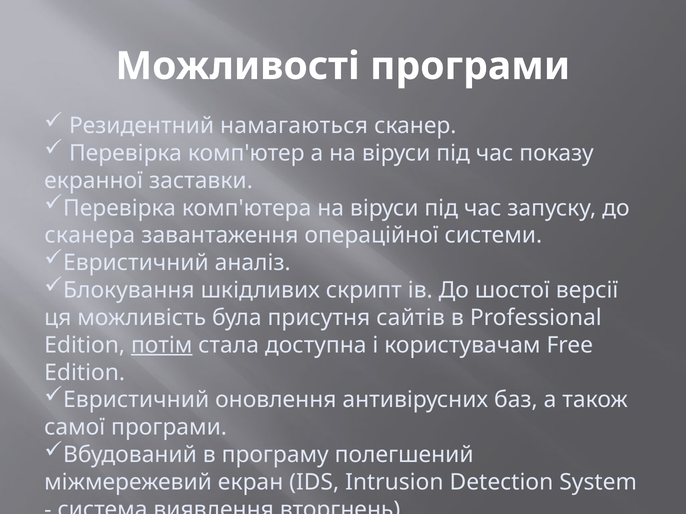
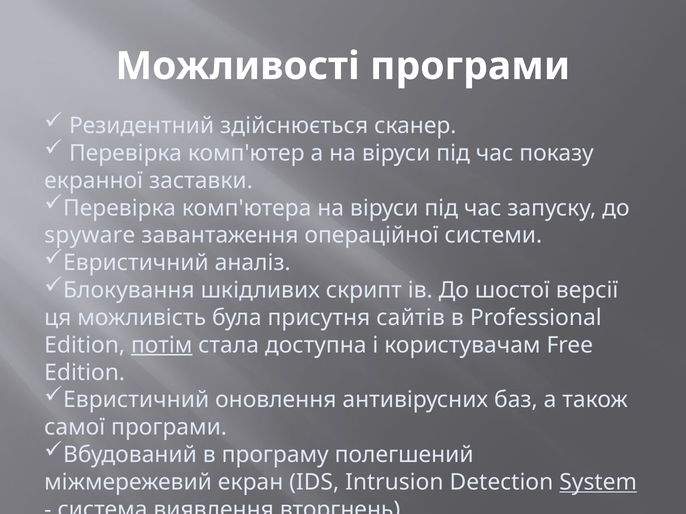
намагаються: намагаються -> здійснюється (294, 126)
сканера: сканера -> spyware (90, 236)
System underline: none -> present (598, 483)
